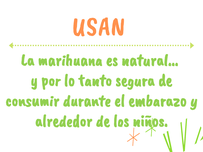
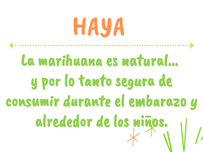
USAN: USAN -> HAYA (99, 26)
